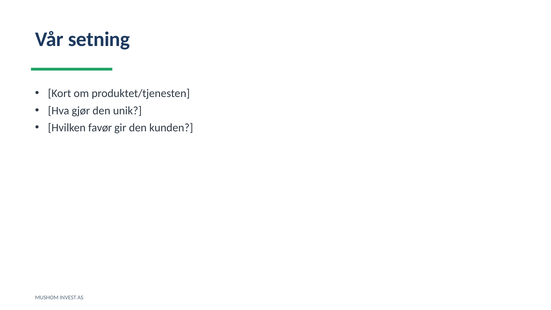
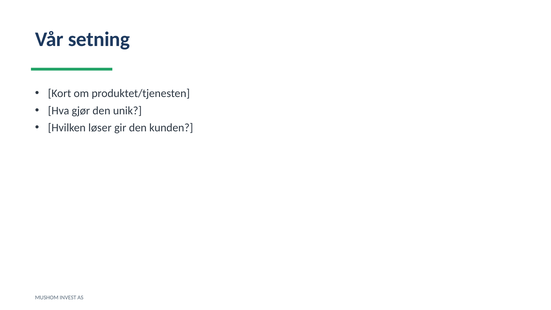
favør: favør -> løser (100, 128)
